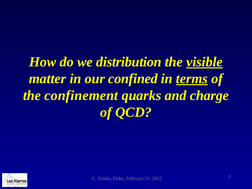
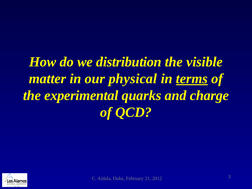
visible underline: present -> none (204, 62)
confined: confined -> physical (133, 79)
confinement: confinement -> experimental (81, 95)
